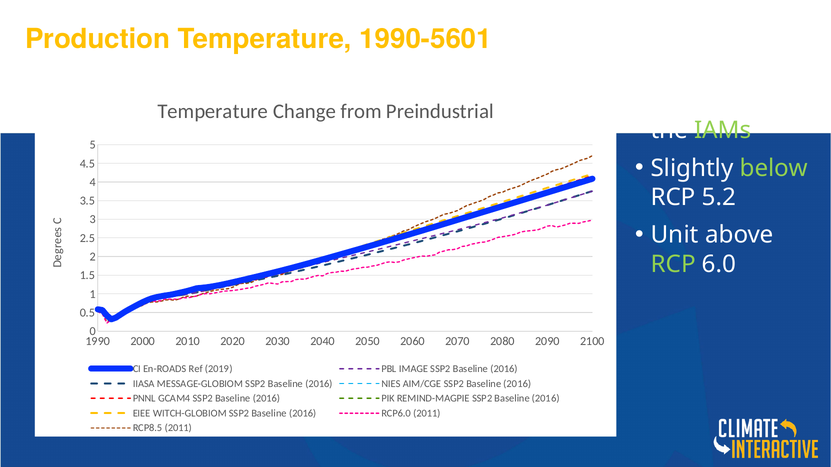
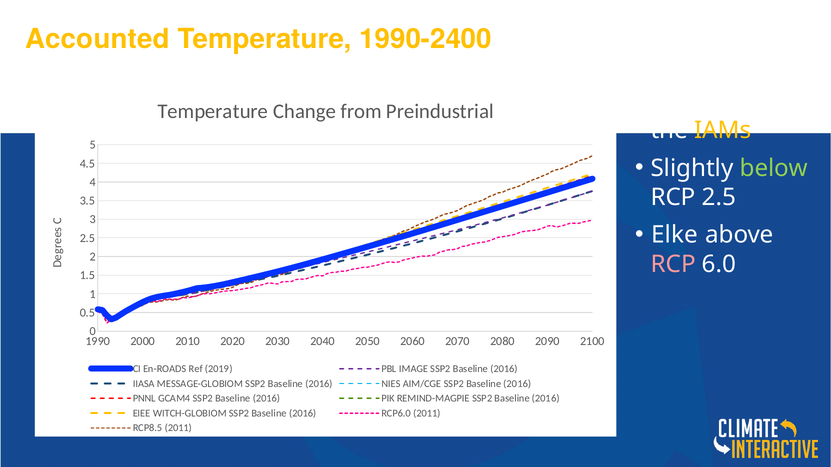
Production: Production -> Accounted (97, 39)
1990-5601: 1990-5601 -> 1990-2400 (426, 39)
IAMs colour: light green -> yellow (723, 131)
RCP 5.2: 5.2 -> 2.5 (719, 197)
Unit: Unit -> Elke (675, 235)
RCP colour: light green -> pink (673, 264)
